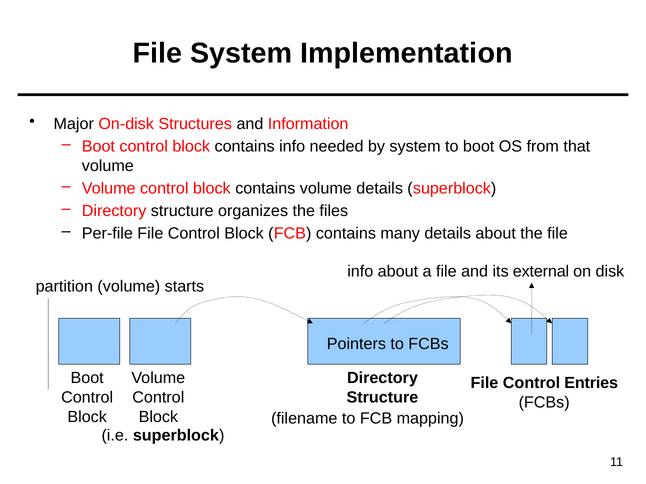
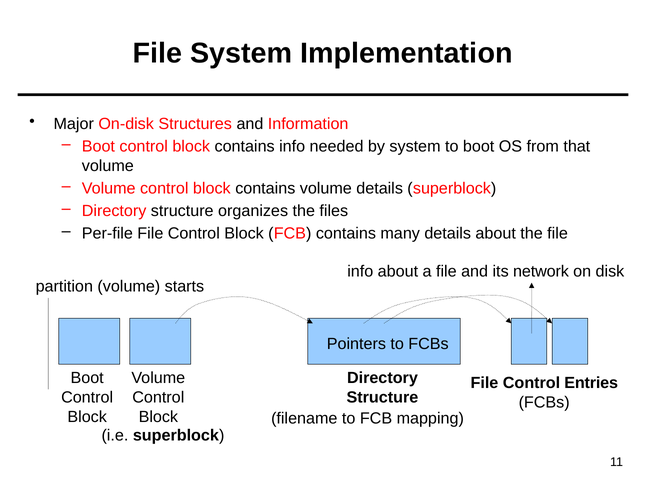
external: external -> network (541, 272)
